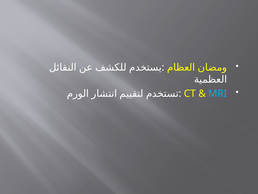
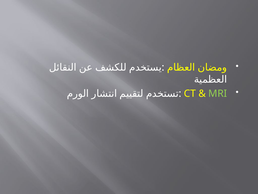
MRI colour: light blue -> light green (218, 93)
